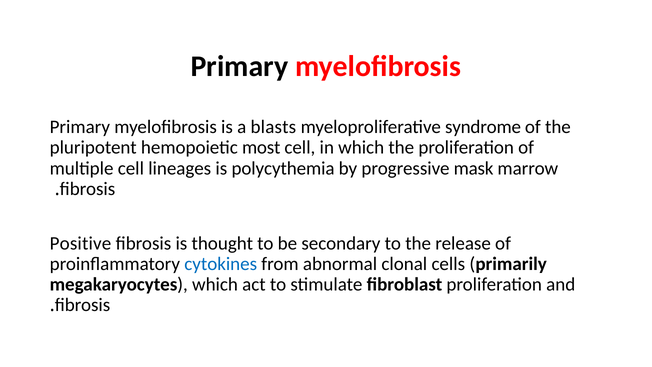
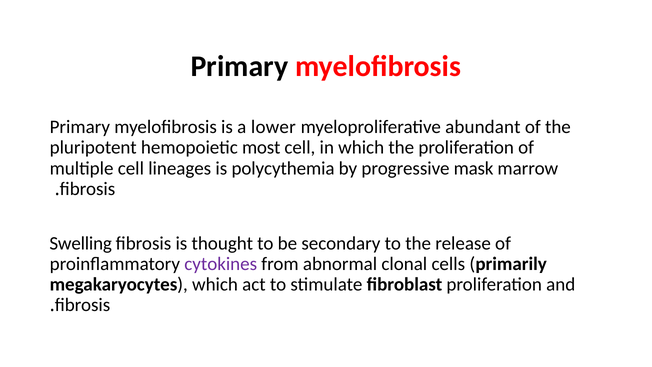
blasts: blasts -> lower (273, 127)
syndrome: syndrome -> abundant (483, 127)
Positive: Positive -> Swelling (81, 243)
cytokines colour: blue -> purple (221, 264)
